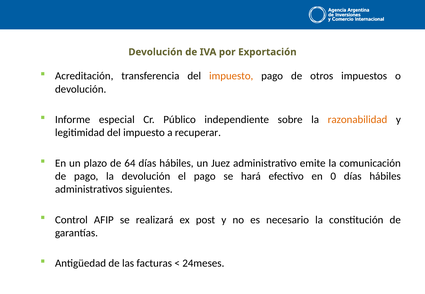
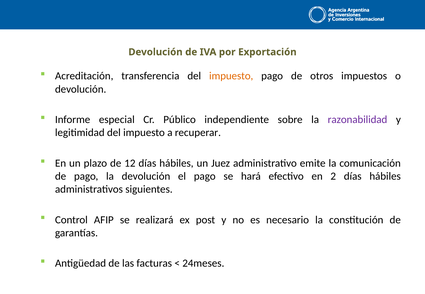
razonabilidad colour: orange -> purple (357, 120)
64: 64 -> 12 (130, 163)
0: 0 -> 2 (333, 176)
